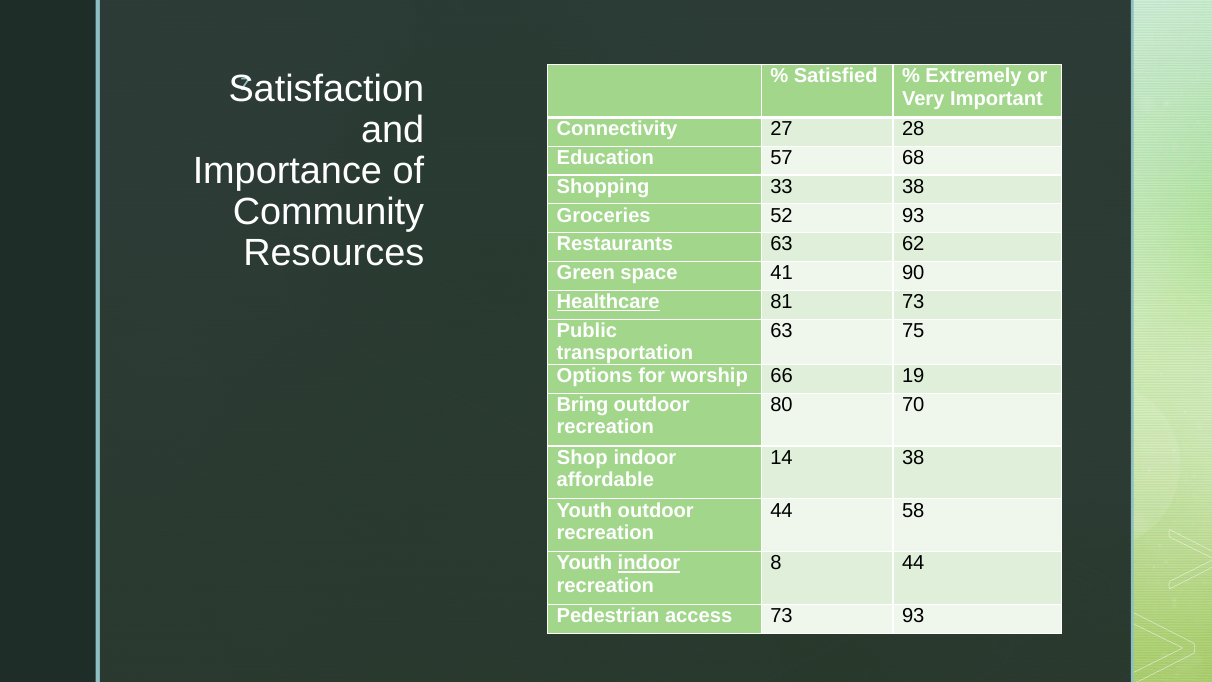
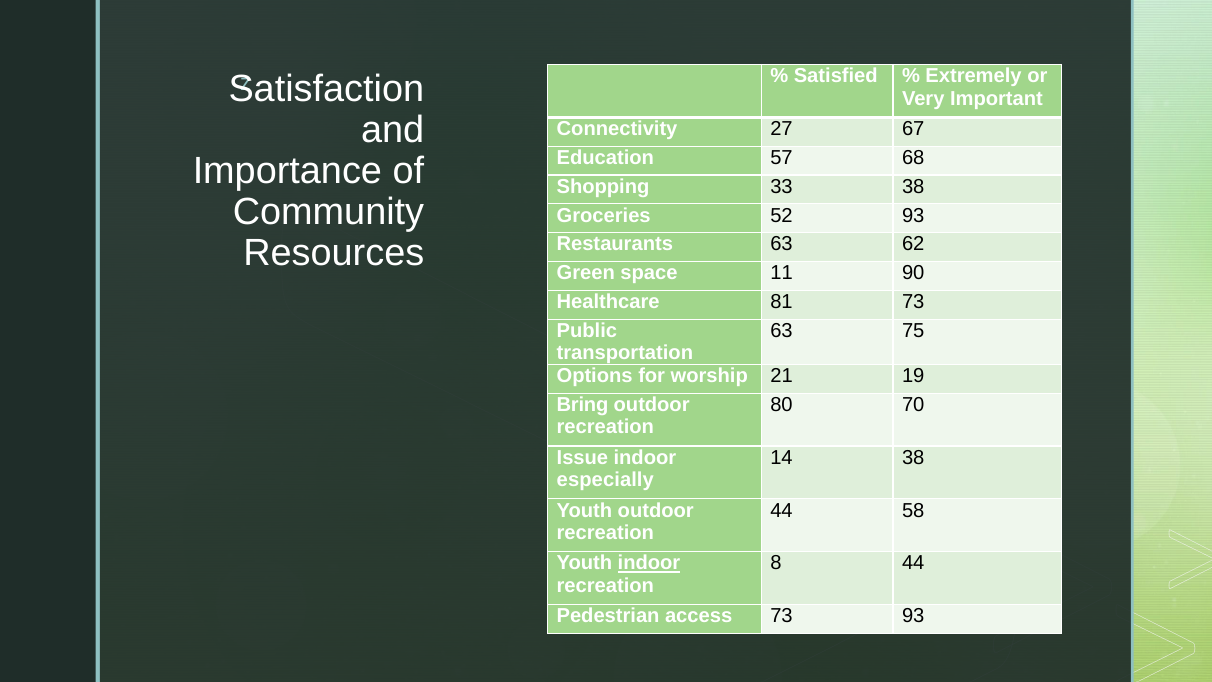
28: 28 -> 67 (913, 129)
41: 41 -> 11 (782, 273)
Healthcare underline: present -> none (608, 302)
66: 66 -> 21 (782, 376)
Shop: Shop -> Issue (582, 457)
affordable: affordable -> especially (605, 480)
